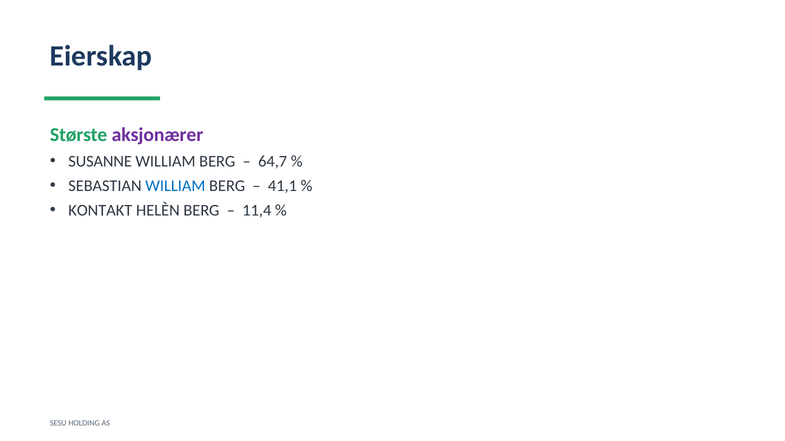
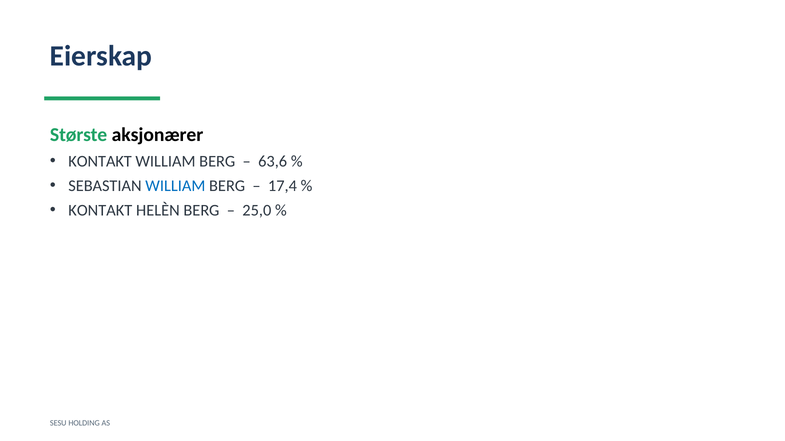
aksjonærer colour: purple -> black (157, 135)
SUSANNE: SUSANNE -> KONTAKT (100, 161)
64,7: 64,7 -> 63,6 (273, 161)
41,1: 41,1 -> 17,4 (282, 186)
11,4: 11,4 -> 25,0 (257, 211)
